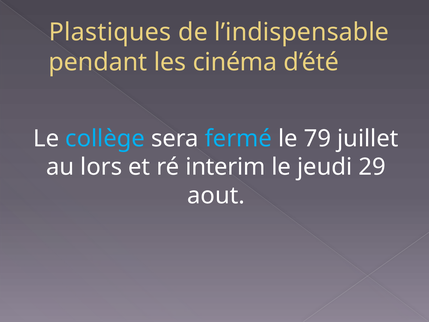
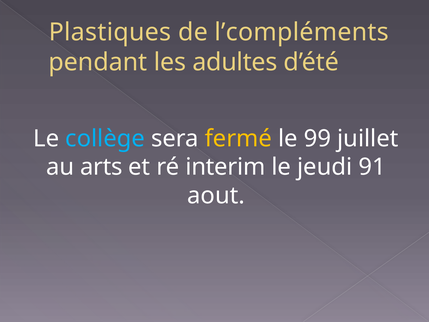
l’indispensable: l’indispensable -> l’compléments (302, 32)
cinéma: cinéma -> adultes (235, 62)
fermé colour: light blue -> yellow (238, 138)
79: 79 -> 99 (317, 138)
lors: lors -> arts (101, 167)
29: 29 -> 91 (372, 167)
